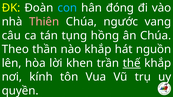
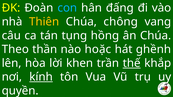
đóng: đóng -> đấng (120, 8)
Thiên colour: pink -> yellow (44, 22)
ngước: ngước -> chông (121, 22)
nào khắp: khắp -> hoặc (98, 49)
nguồn: nguồn -> ghềnh (154, 49)
kính underline: none -> present (41, 77)
